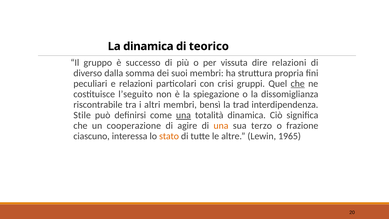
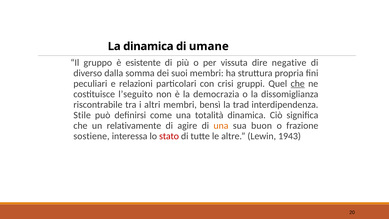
teorico: teorico -> umane (209, 46)
successo: successo -> esistente (143, 63)
dire relazioni: relazioni -> negative (289, 63)
spiegazione: spiegazione -> democrazia (216, 94)
una underline: present -> none (183, 115)
cooperazione: cooperazione -> relativamente (134, 126)
terzo: terzo -> buon (262, 126)
ciascuno: ciascuno -> sostiene (91, 136)
stato colour: orange -> red (169, 136)
1965: 1965 -> 1943 (290, 136)
